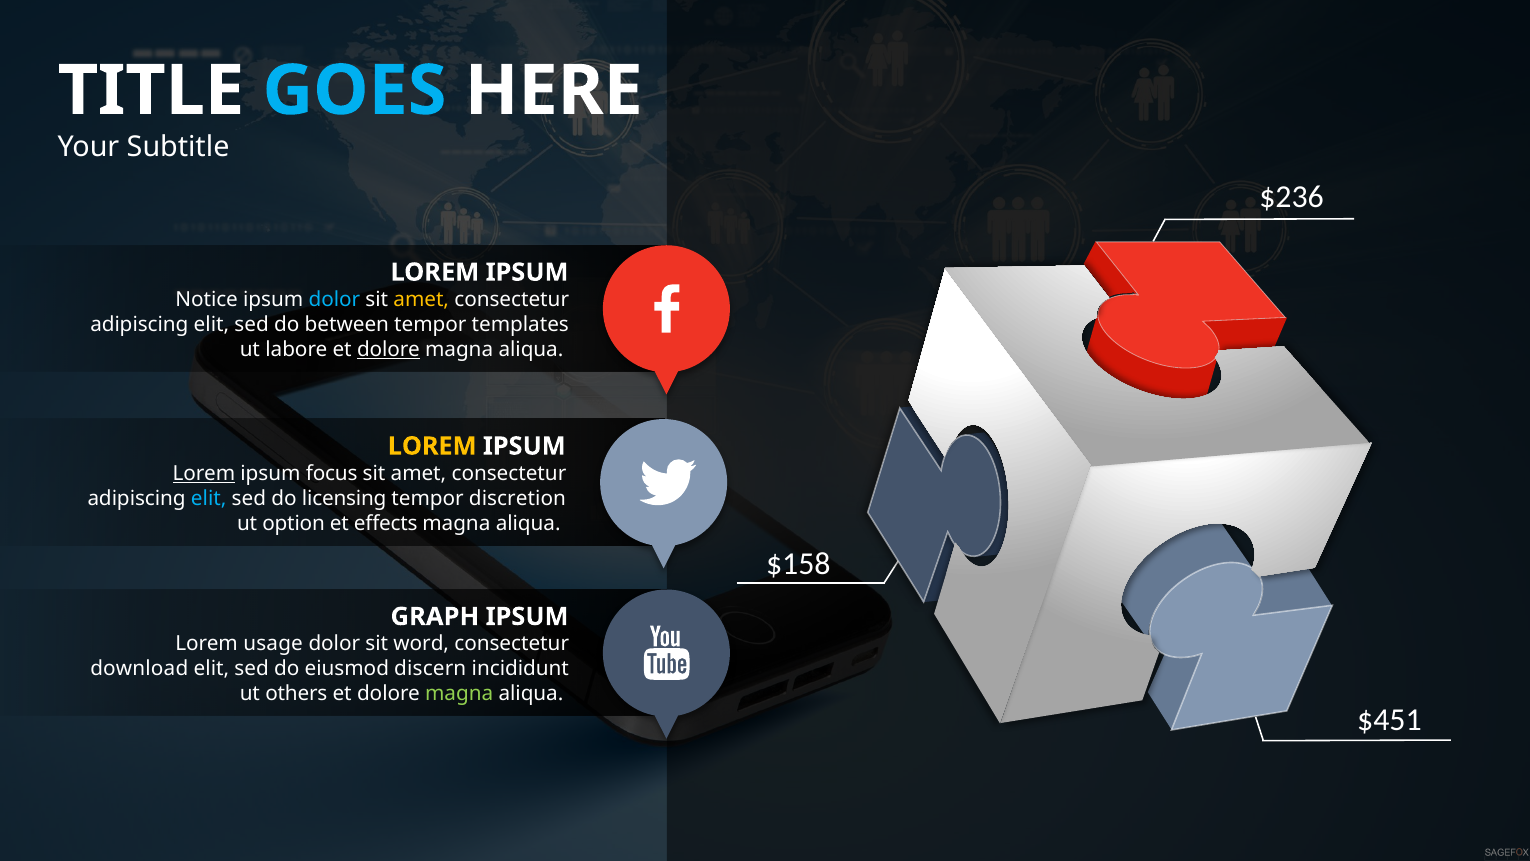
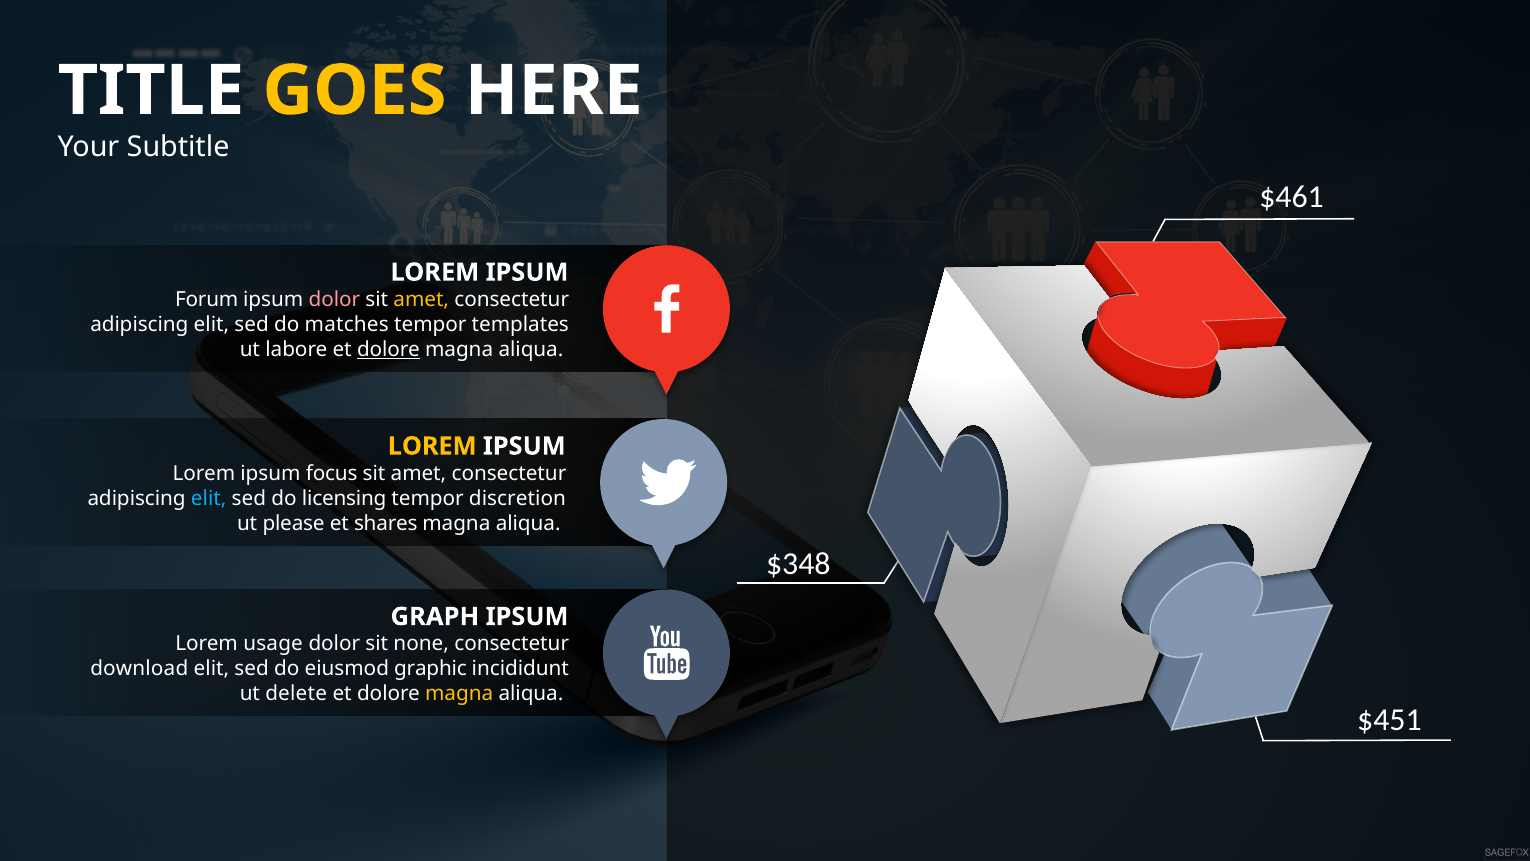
GOES colour: light blue -> yellow (354, 91)
$236: $236 -> $461 (1292, 197)
Notice: Notice -> Forum (207, 300)
dolor colour: light blue -> pink (334, 300)
between: between -> matches (347, 324)
Lorem underline: present -> none (204, 473)
option: option -> please (294, 523)
effects: effects -> shares (386, 523)
$158: $158 -> $348 (798, 564)
word: word -> none (421, 644)
discern: discern -> graphic (430, 669)
others: others -> delete (296, 694)
magna colour: light green -> yellow (459, 694)
